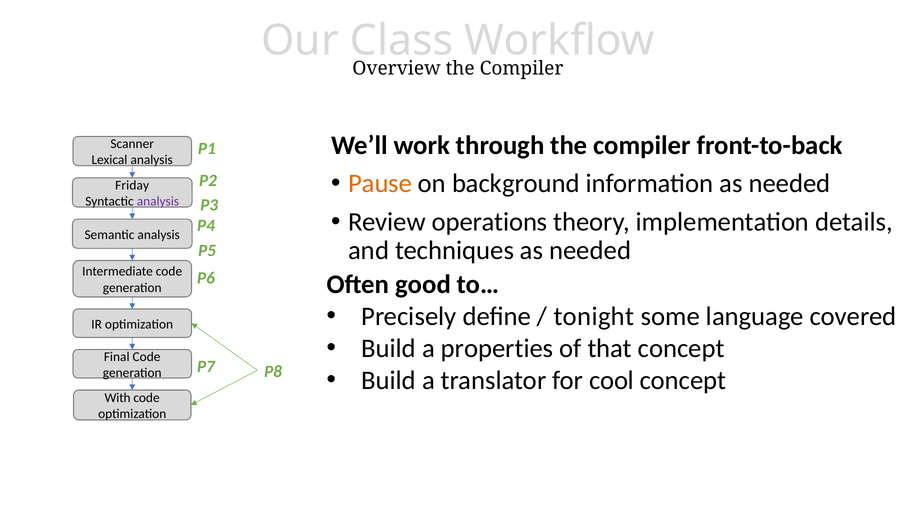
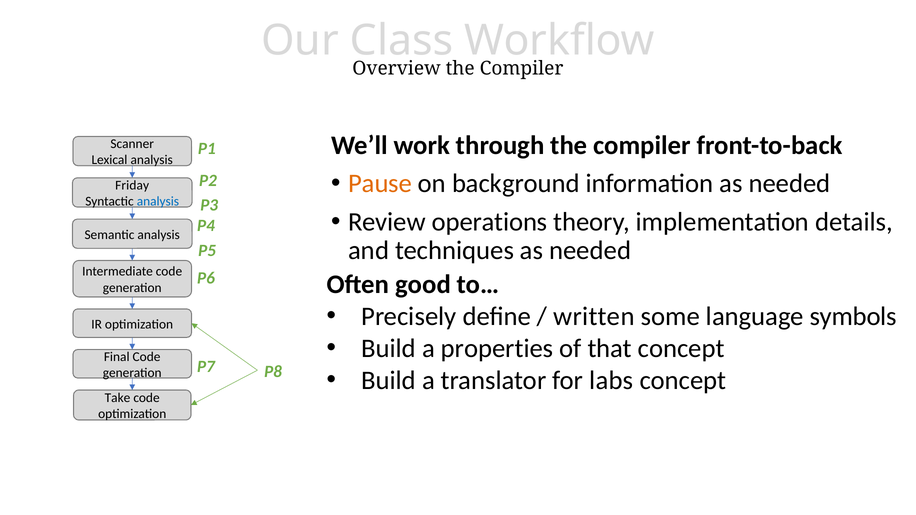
analysis colour: purple -> blue (158, 201)
tonight: tonight -> written (594, 317)
covered: covered -> symbols (853, 317)
cool: cool -> labs (611, 381)
With: With -> Take (118, 398)
